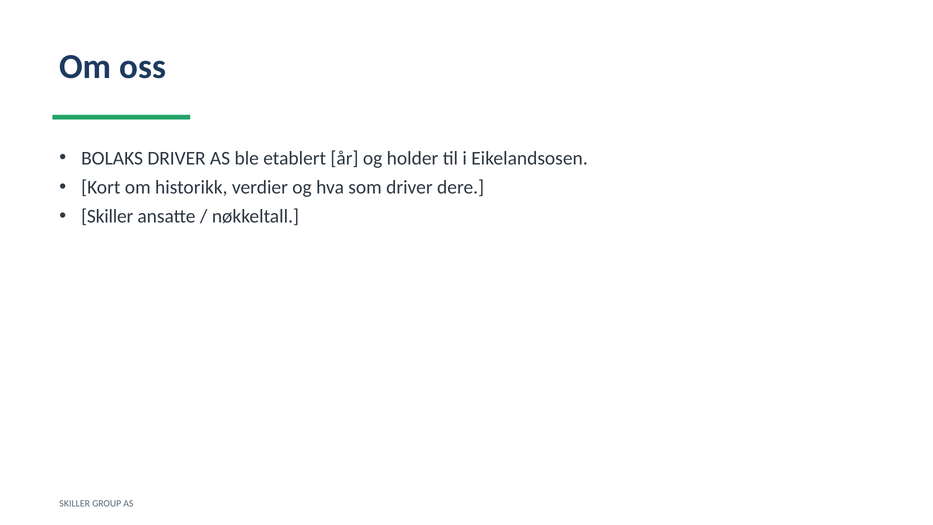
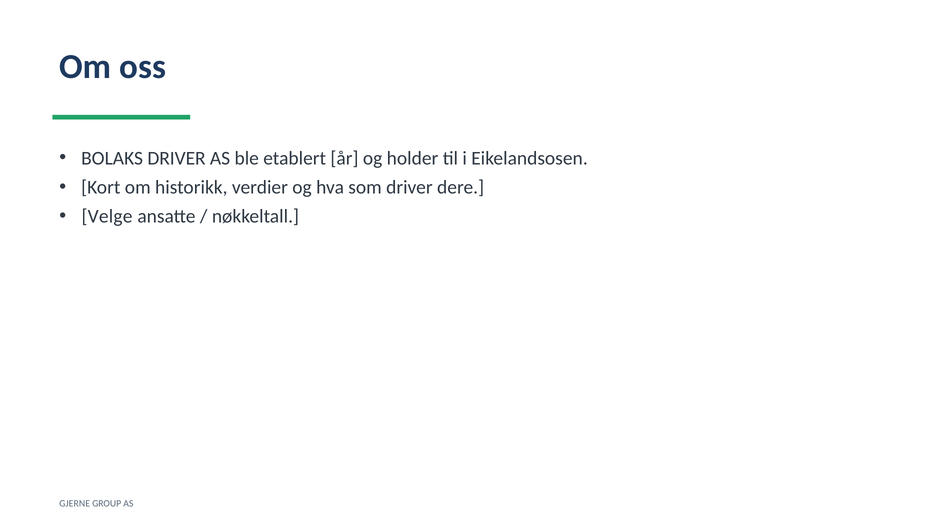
Skiller: Skiller -> Velge (107, 216)
SKILLER: SKILLER -> GJERNE (75, 504)
